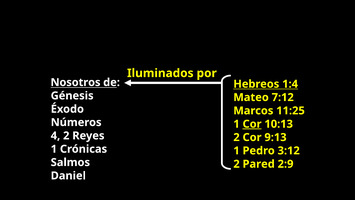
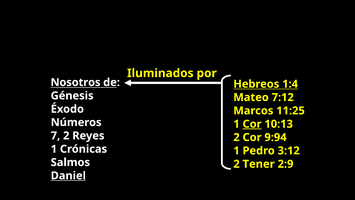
4: 4 -> 7 (55, 136)
9:13: 9:13 -> 9:94 (276, 137)
Pared: Pared -> Tener (259, 164)
Daniel underline: none -> present (68, 175)
